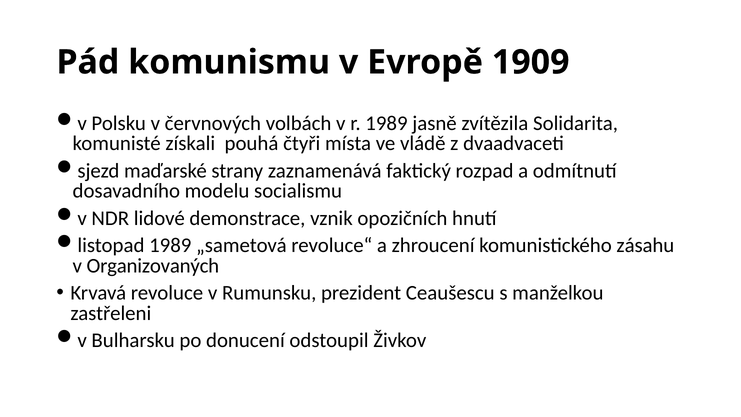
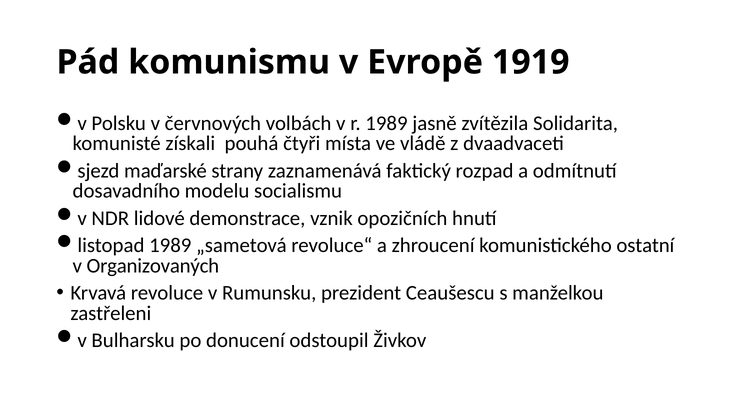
1909: 1909 -> 1919 (531, 62)
zásahu: zásahu -> ostatní (645, 245)
